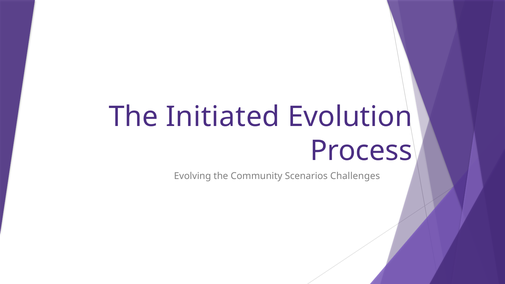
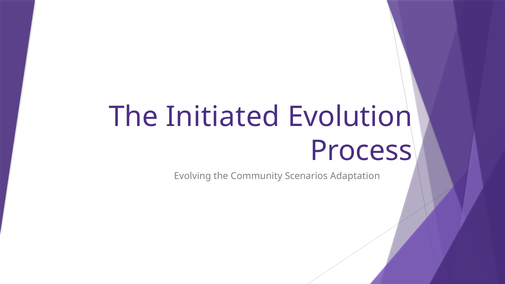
Challenges: Challenges -> Adaptation (355, 176)
